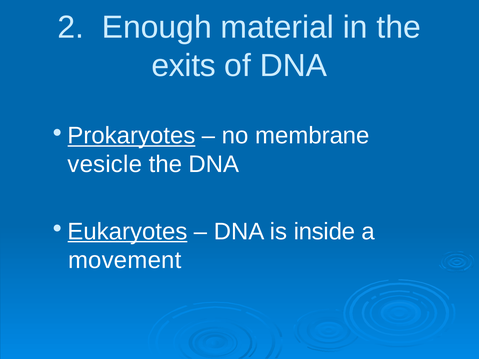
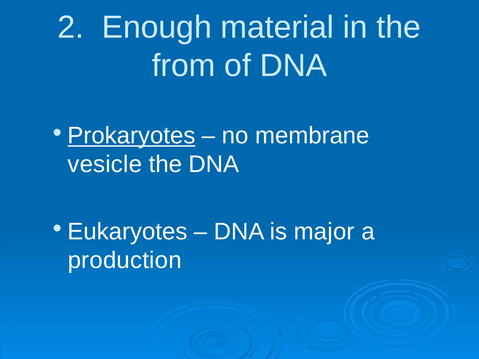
exits: exits -> from (184, 66)
Eukaryotes underline: present -> none (127, 232)
inside: inside -> major (324, 232)
movement: movement -> production (125, 260)
